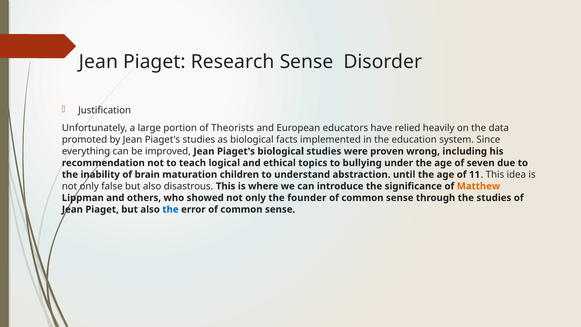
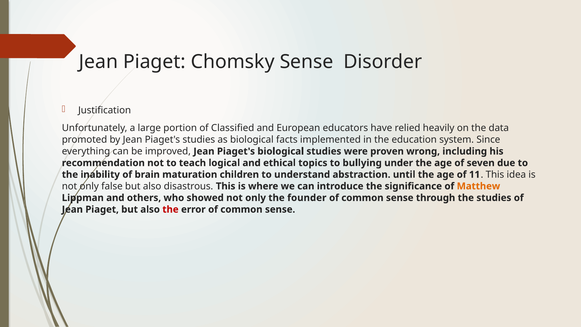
Research: Research -> Chomsky (233, 62)
Theorists: Theorists -> Classified (233, 128)
the colour: blue -> red (170, 209)
